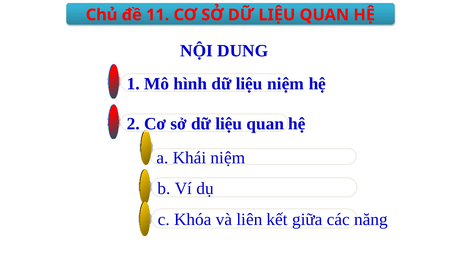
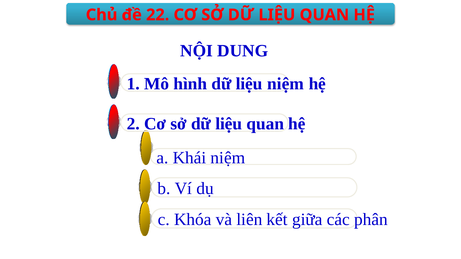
11: 11 -> 22 (158, 15)
năng: năng -> phân (371, 220)
